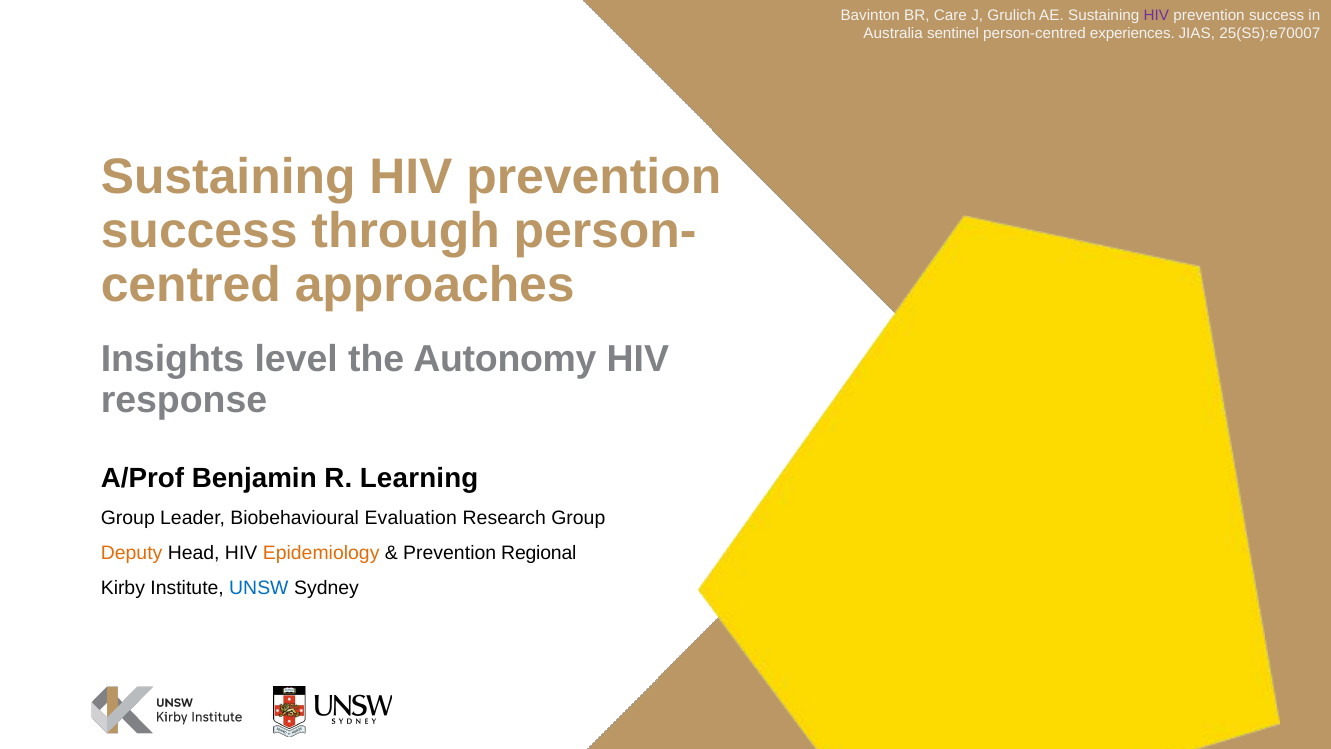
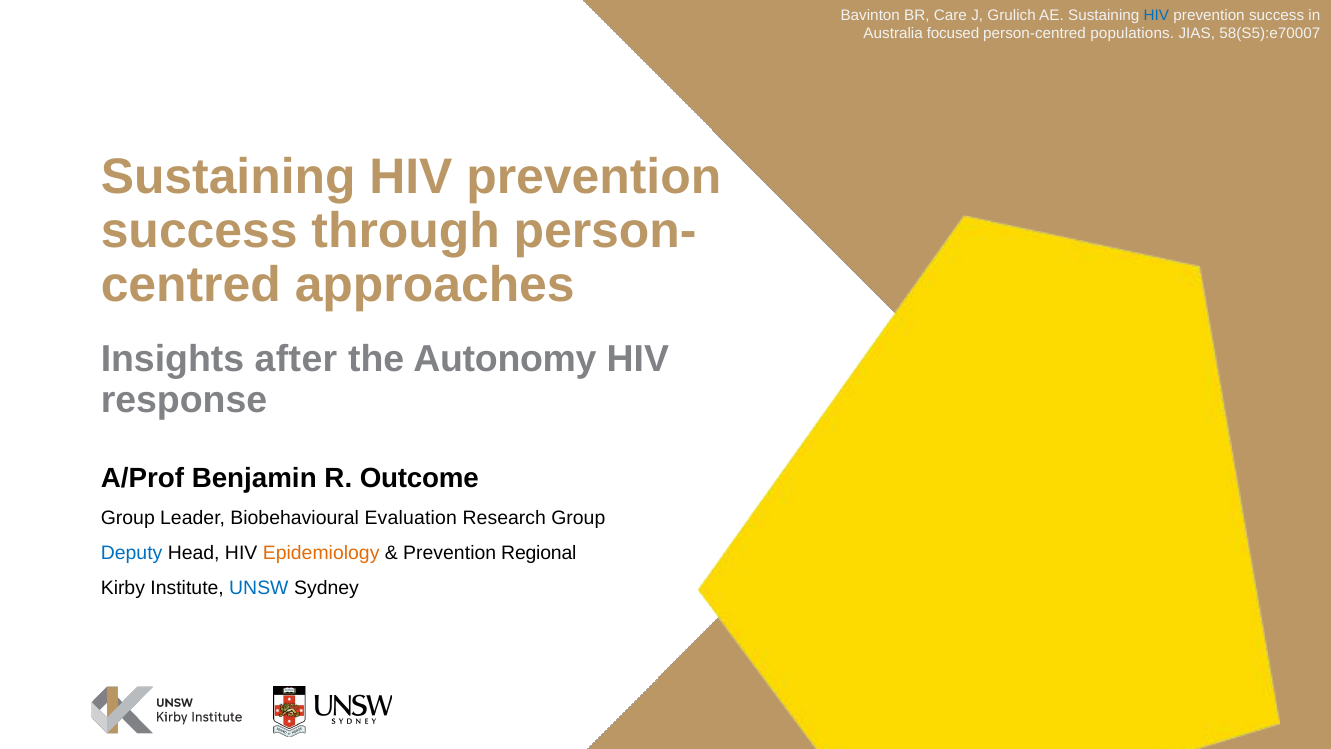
HIV colour: purple -> blue (1156, 15)
sentinel: sentinel -> focused (953, 33)
experiences: experiences -> populations (1132, 33)
25(S5):e70007: 25(S5):e70007 -> 58(S5):e70007 (1270, 33)
level: level -> after (296, 359)
Learning: Learning -> Outcome (419, 478)
Deputy colour: orange -> blue (132, 553)
